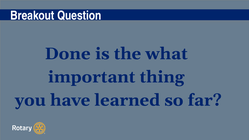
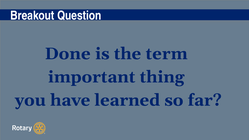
what: what -> term (167, 54)
